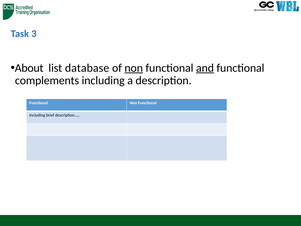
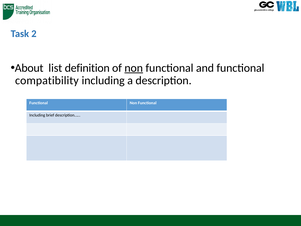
3: 3 -> 2 (34, 34)
database: database -> definition (87, 68)
and underline: present -> none (205, 68)
complements: complements -> compatibility (47, 80)
